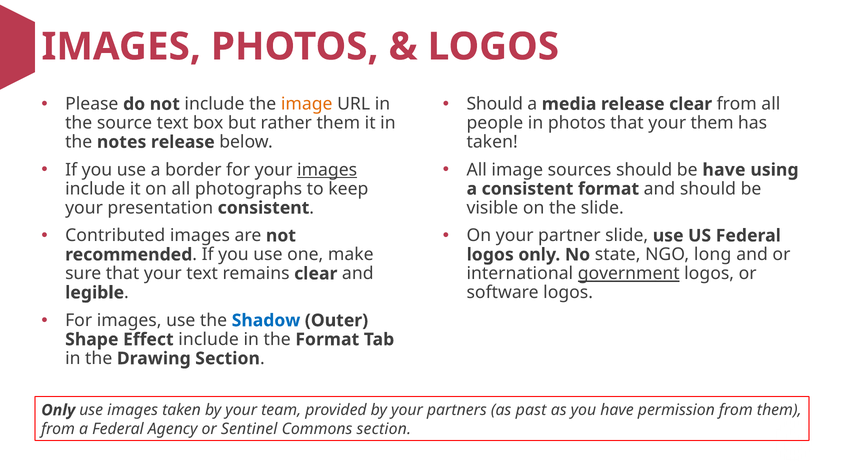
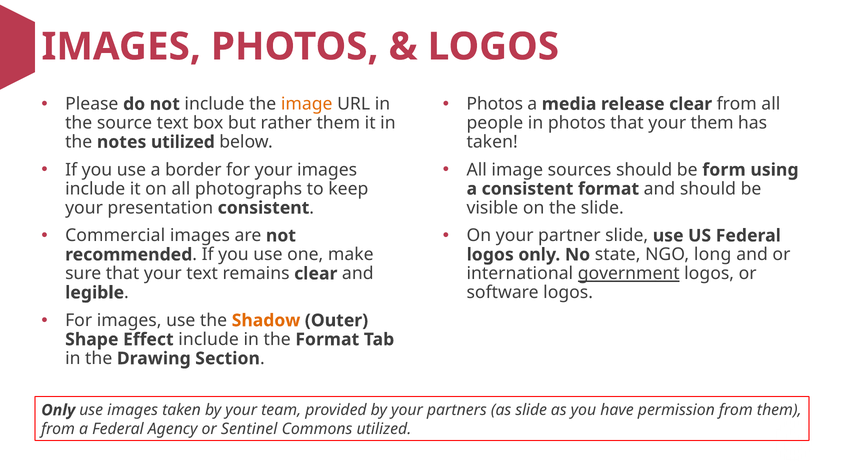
Should: Should -> Photos (495, 104)
notes release: release -> utilized (183, 142)
images underline: present -> none (327, 170)
be have: have -> form (724, 170)
Contributed: Contributed -> Commercial (115, 236)
Shadow colour: blue -> orange (266, 320)
as past: past -> slide (531, 410)
Commons section: section -> utilized (384, 429)
